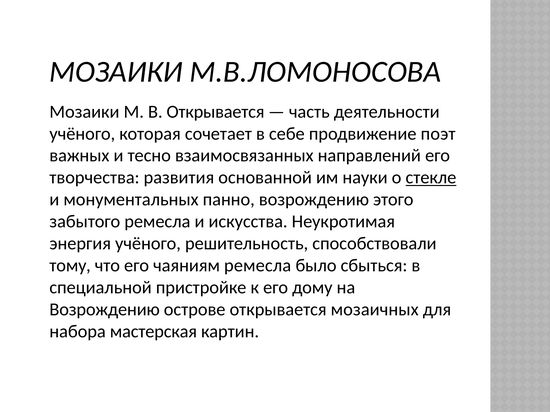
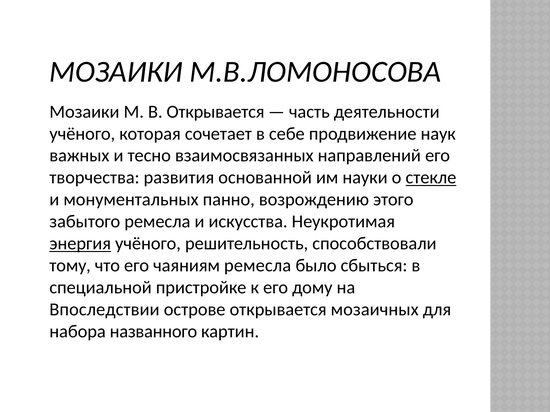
поэт: поэт -> наук (438, 134)
энергия underline: none -> present (80, 244)
Возрождению: Возрождению -> Впоследствии (104, 310)
мастерская: мастерская -> названного (153, 332)
